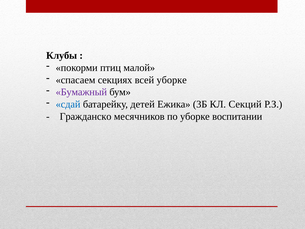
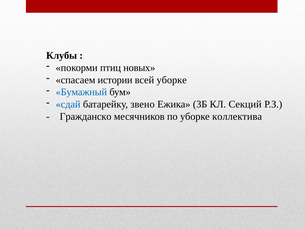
малой: малой -> новых (139, 68)
секциях: секциях -> истории (115, 80)
Бумажный colour: purple -> blue (81, 92)
детей: детей -> звено (143, 104)
воспитании: воспитании -> коллектива (237, 116)
